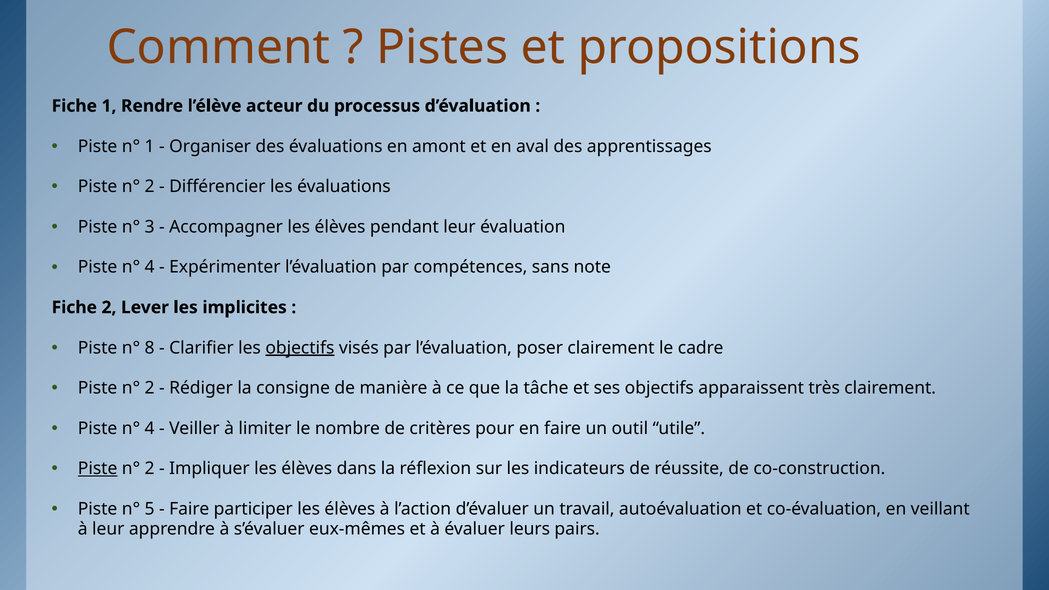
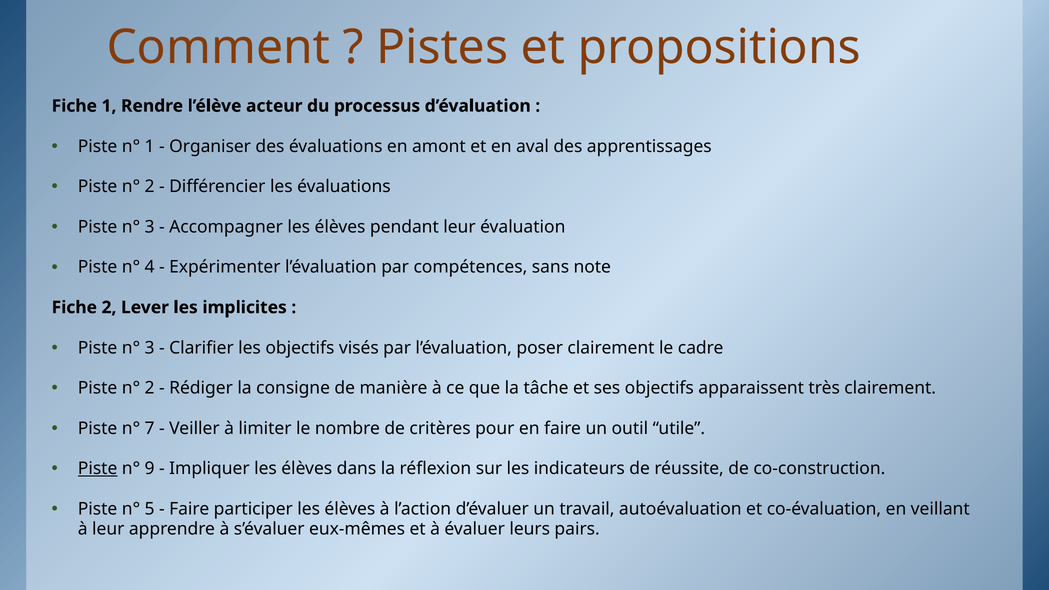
8: 8 -> 3 (150, 348)
objectifs underline: present -> none (300, 348)
4: 4 -> 7 (150, 428)
2: 2 -> 9 (150, 469)
